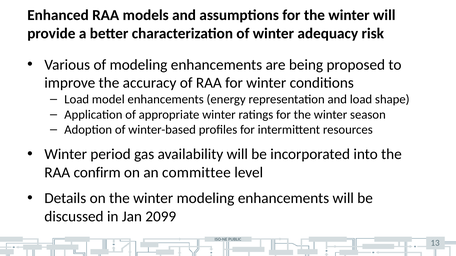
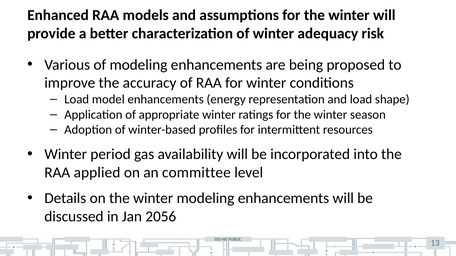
confirm: confirm -> applied (97, 173)
2099: 2099 -> 2056 (161, 217)
